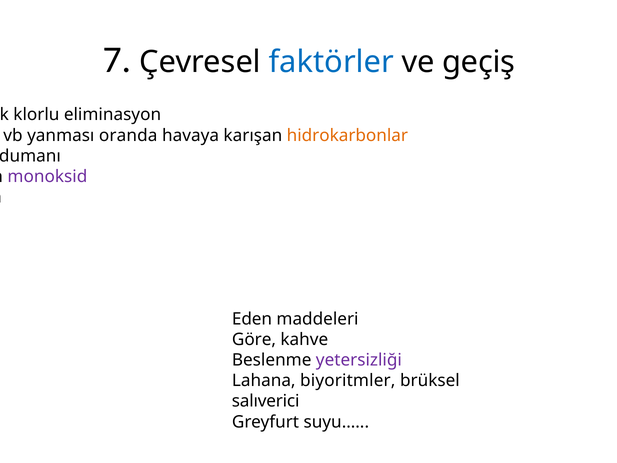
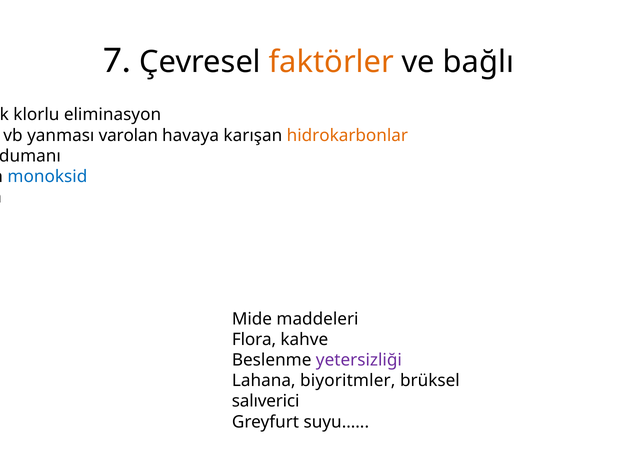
faktörler colour: blue -> orange (331, 62)
geçiş: geçiş -> bağlı (479, 62)
oranda: oranda -> varolan (128, 135)
monoksid colour: purple -> blue (47, 176)
Eden: Eden -> Mide (252, 319)
Göre: Göre -> Flora (254, 339)
